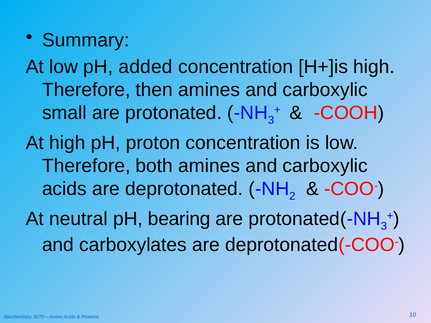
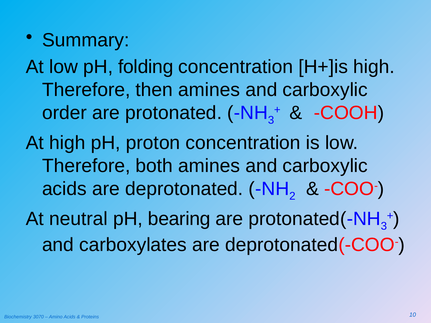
added: added -> folding (146, 67)
small: small -> order (64, 113)
